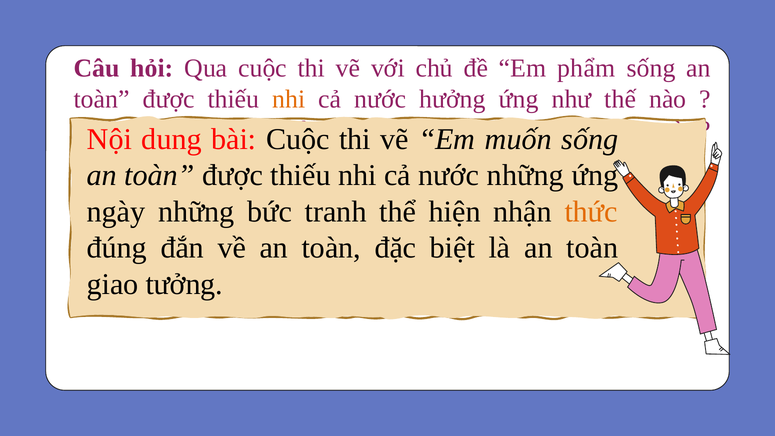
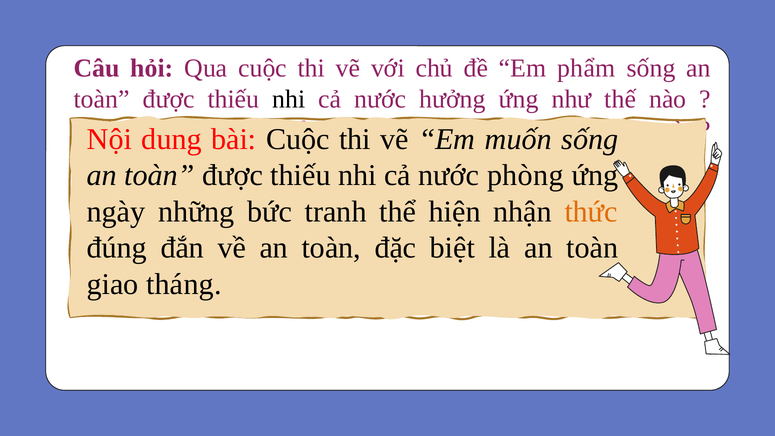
nhi colour: orange -> black (289, 99)
nước những: những -> phòng (525, 175)
tưởng: tưởng -> tháng (184, 284)
